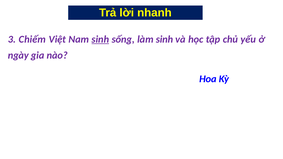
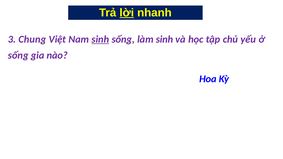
lời underline: none -> present (127, 13)
Chiếm: Chiếm -> Chung (32, 39)
ngày: ngày -> sống (18, 55)
